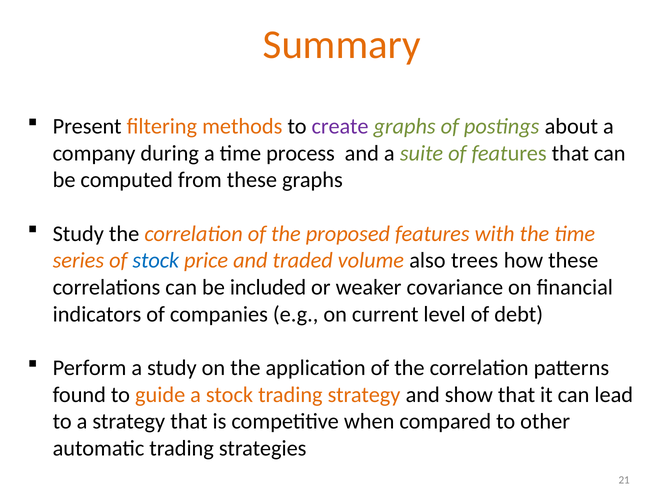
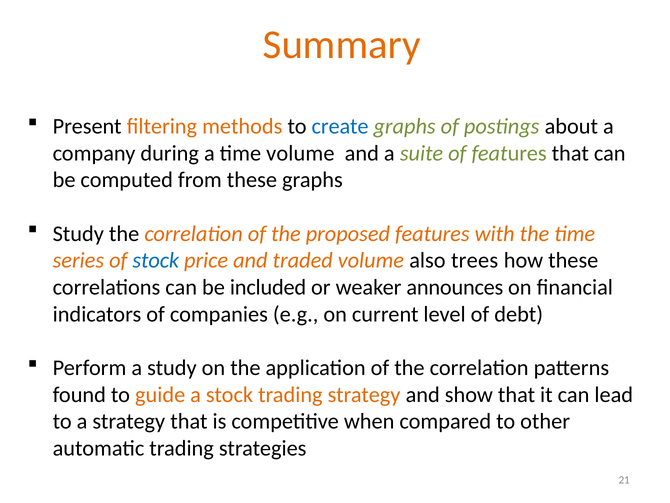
create colour: purple -> blue (340, 126)
time process: process -> volume (300, 153)
covariance: covariance -> announces (455, 287)
